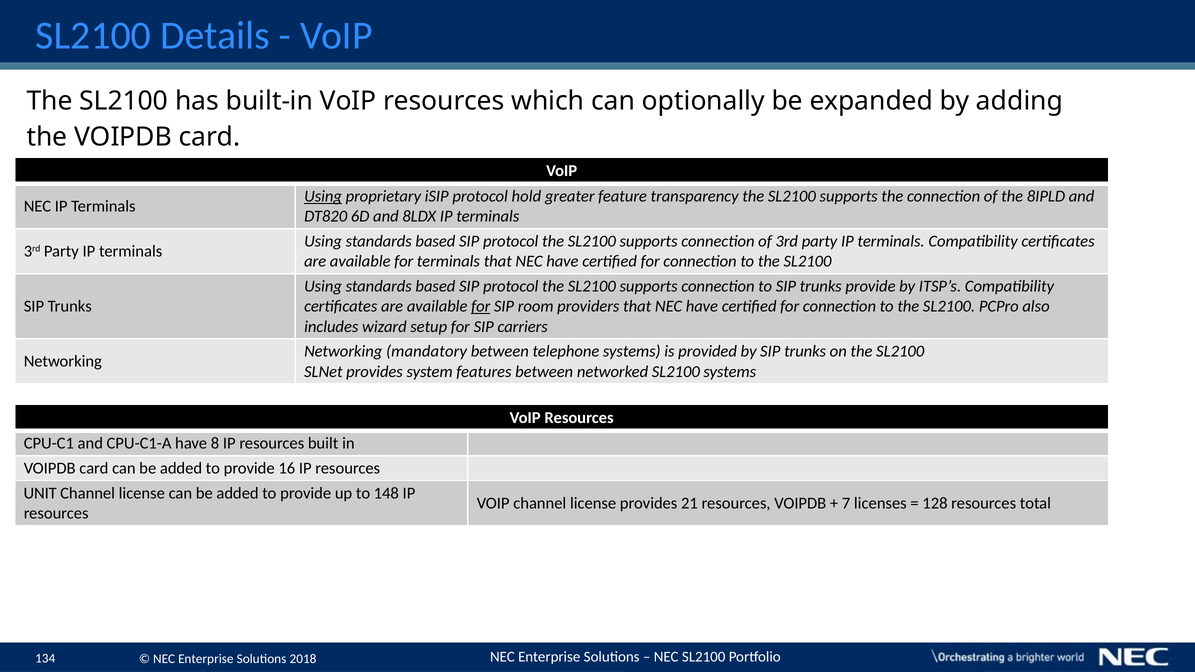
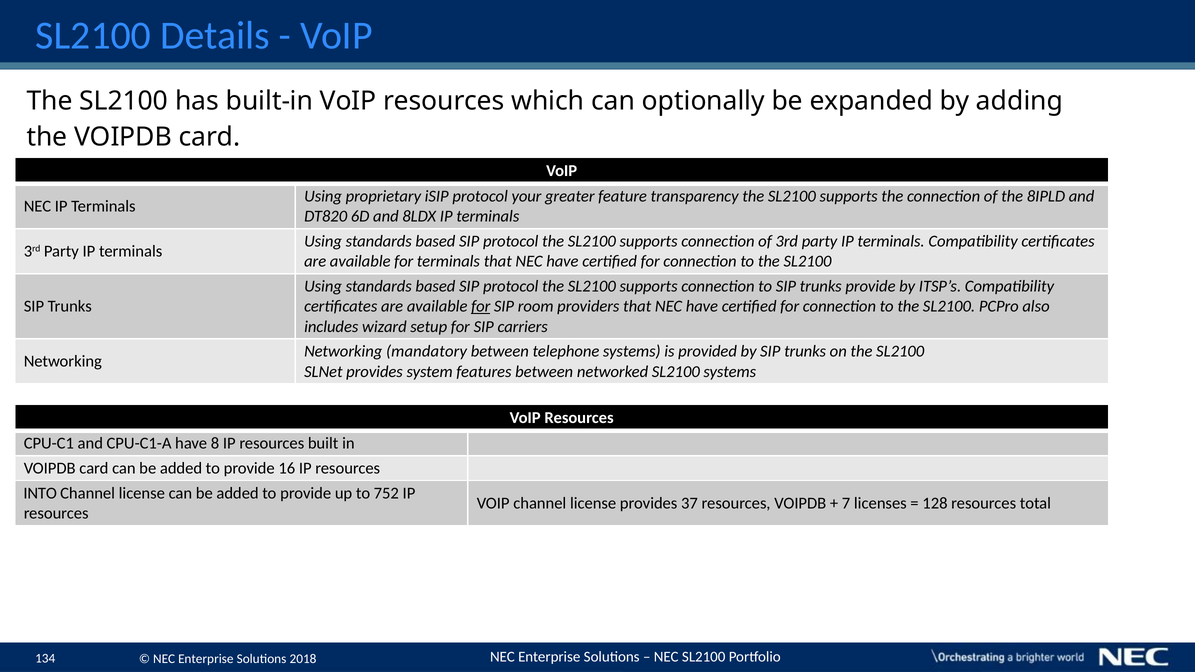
Using underline: present -> none (323, 196)
hold: hold -> your (527, 196)
UNIT: UNIT -> INTO (40, 493)
148: 148 -> 752 (386, 493)
21: 21 -> 37 (689, 503)
